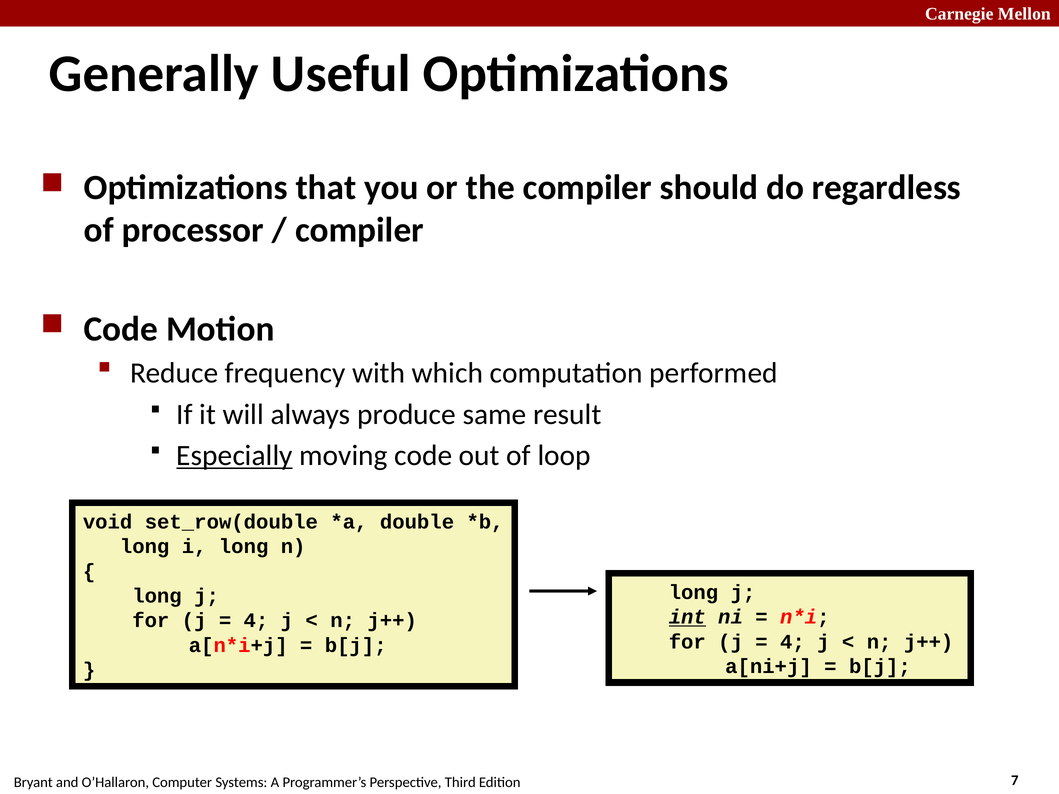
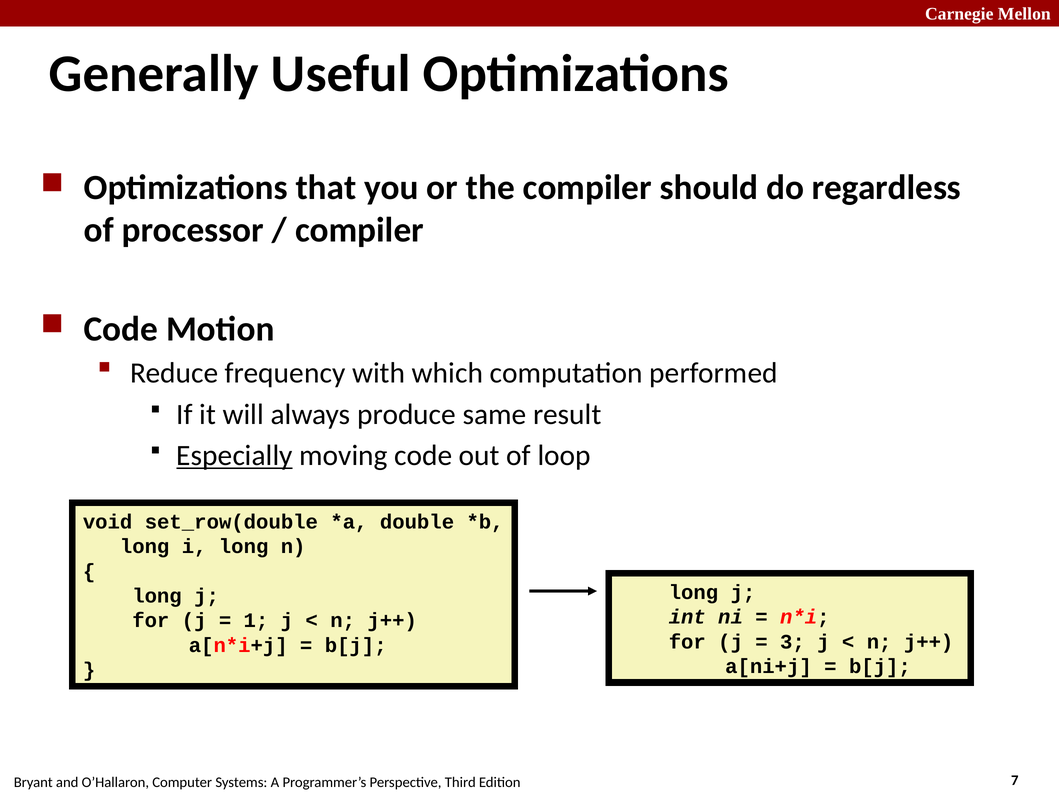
int underline: present -> none (687, 617)
4: 4 -> 1 (256, 621)
4: 4 -> 3 (792, 642)
